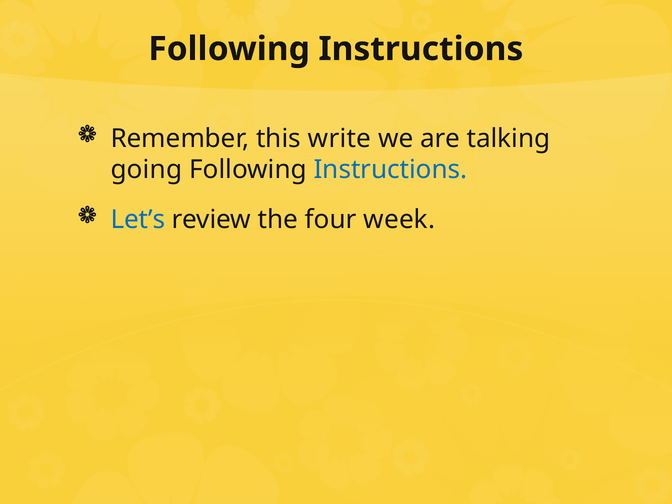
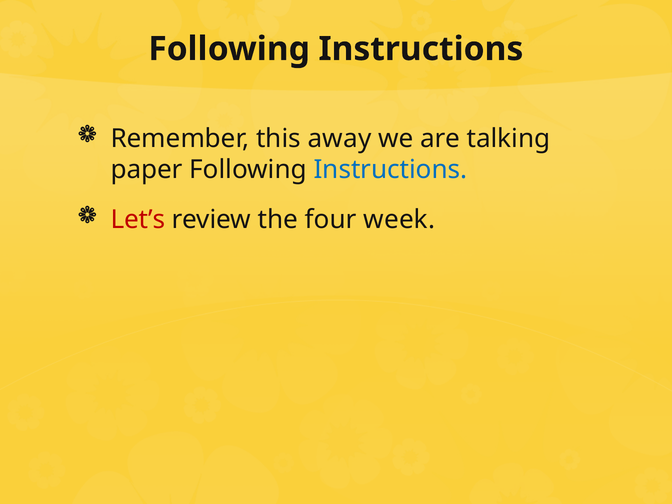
write: write -> away (339, 138)
going: going -> paper (147, 170)
Let’s colour: blue -> red (138, 220)
